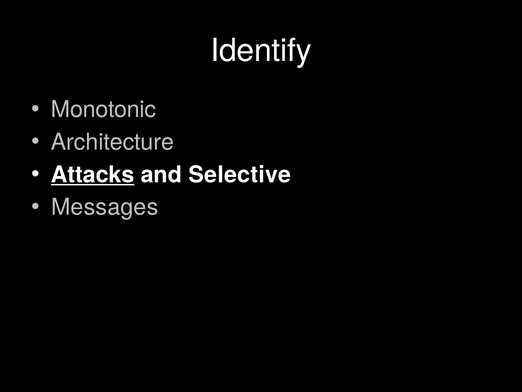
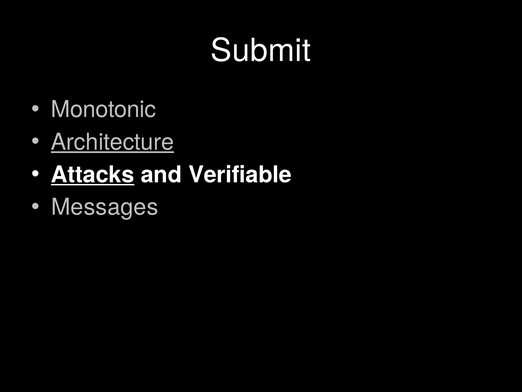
Identify: Identify -> Submit (261, 51)
Architecture underline: none -> present (112, 142)
Selective: Selective -> Verifiable (240, 174)
